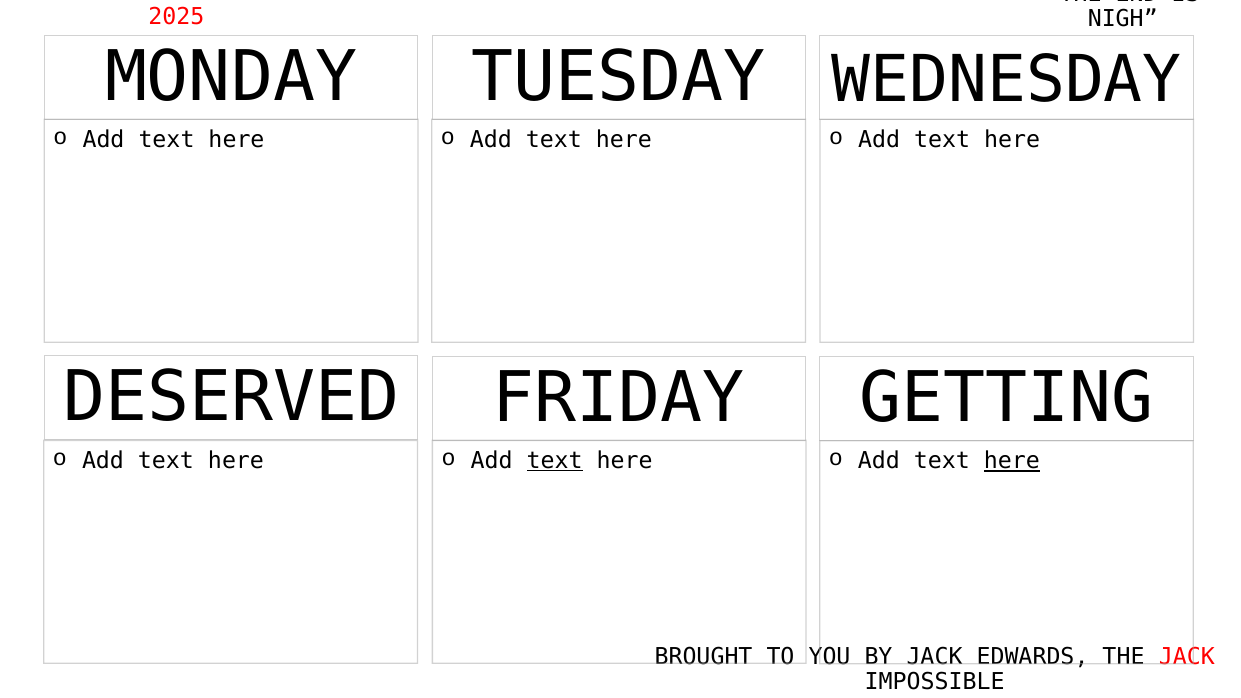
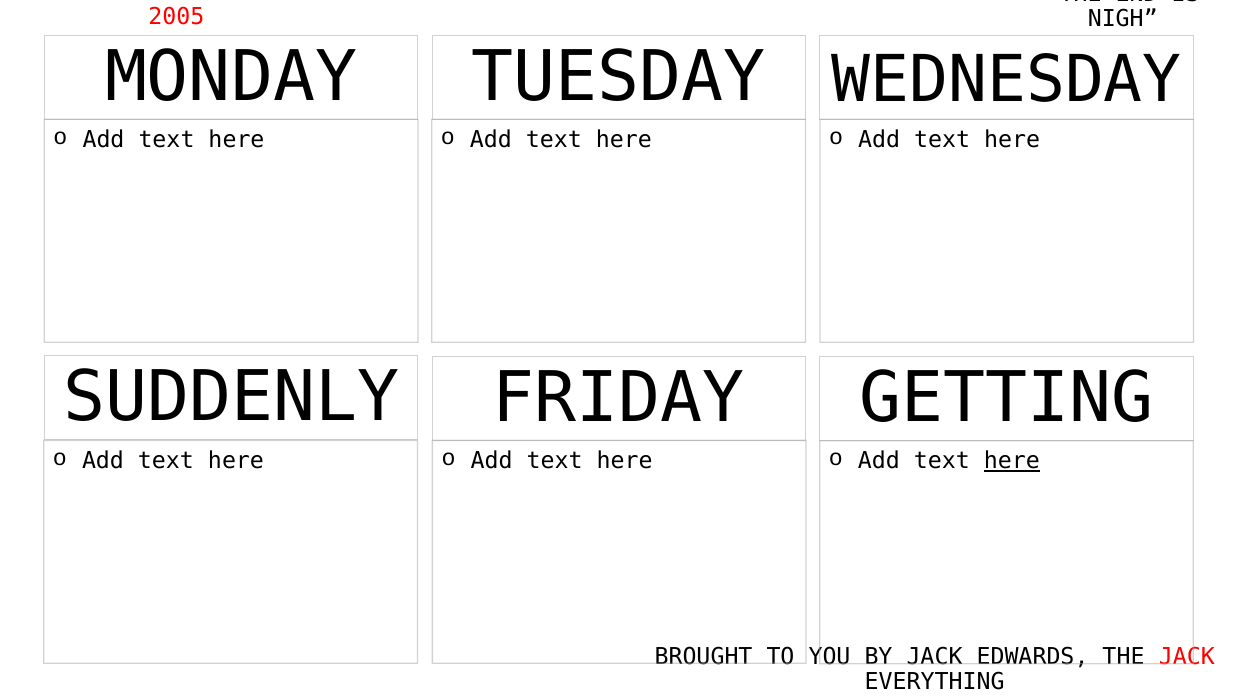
2025: 2025 -> 2005 (176, 17)
DESERVED: DESERVED -> SUDDENLY (231, 398)
text underline: present -> none (555, 461)
IMPOSSIBLE: IMPOSSIBLE -> EVERYTHING (935, 682)
